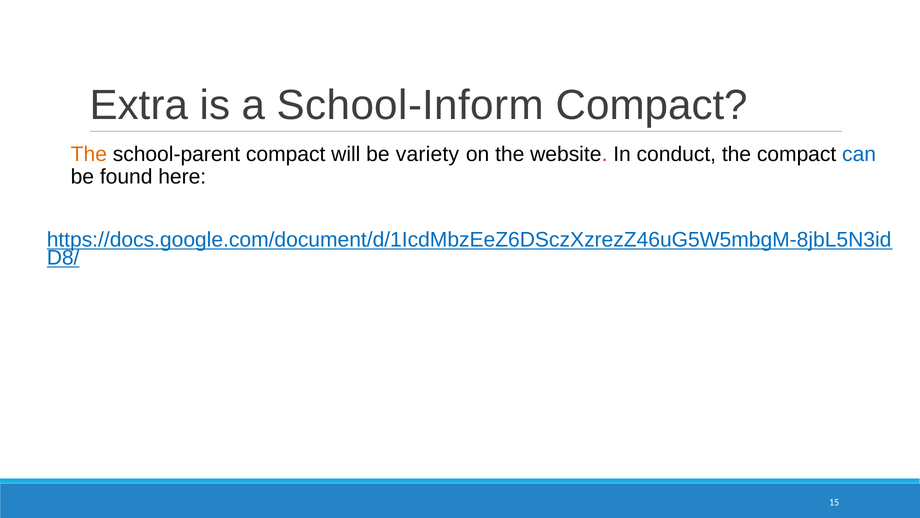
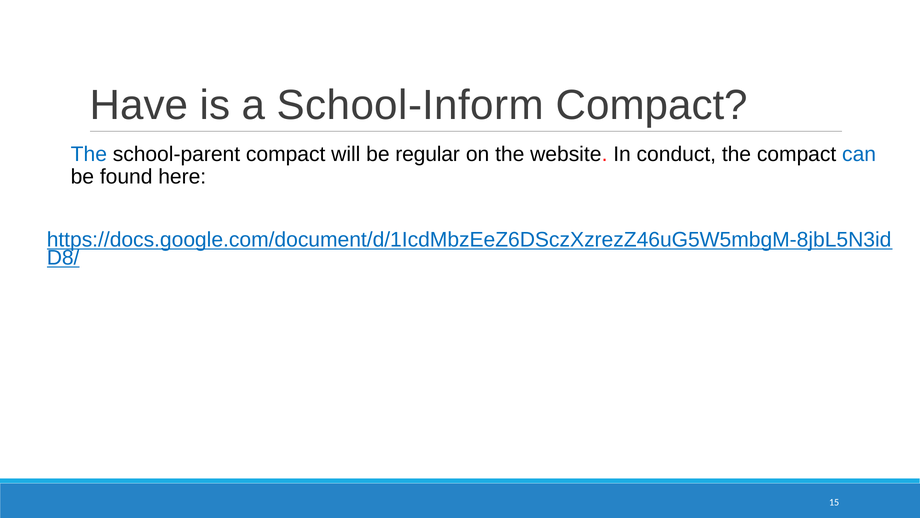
Extra: Extra -> Have (139, 105)
The colour: orange -> blue (89, 154)
variety: variety -> regular (428, 154)
